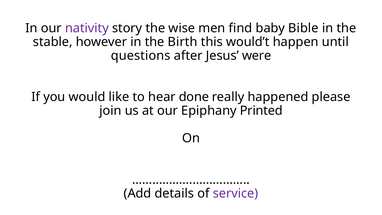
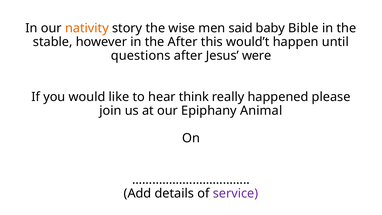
nativity colour: purple -> orange (87, 28)
find: find -> said (241, 28)
the Birth: Birth -> After (183, 42)
done: done -> think (194, 97)
Printed: Printed -> Animal (261, 111)
